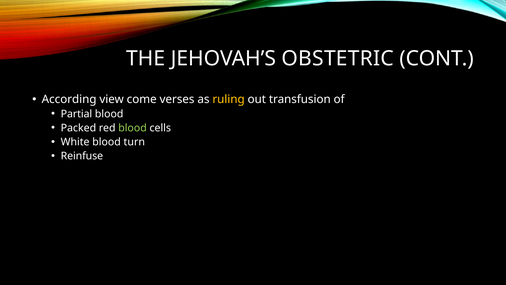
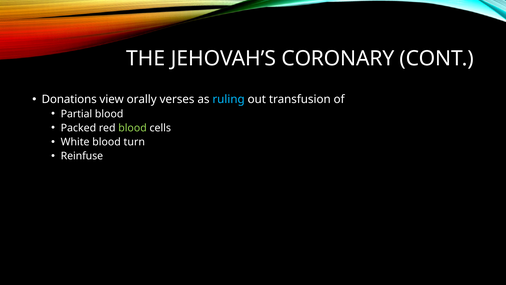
OBSTETRIC: OBSTETRIC -> CORONARY (338, 58)
According: According -> Donations (69, 99)
come: come -> orally (142, 99)
ruling colour: yellow -> light blue (229, 99)
